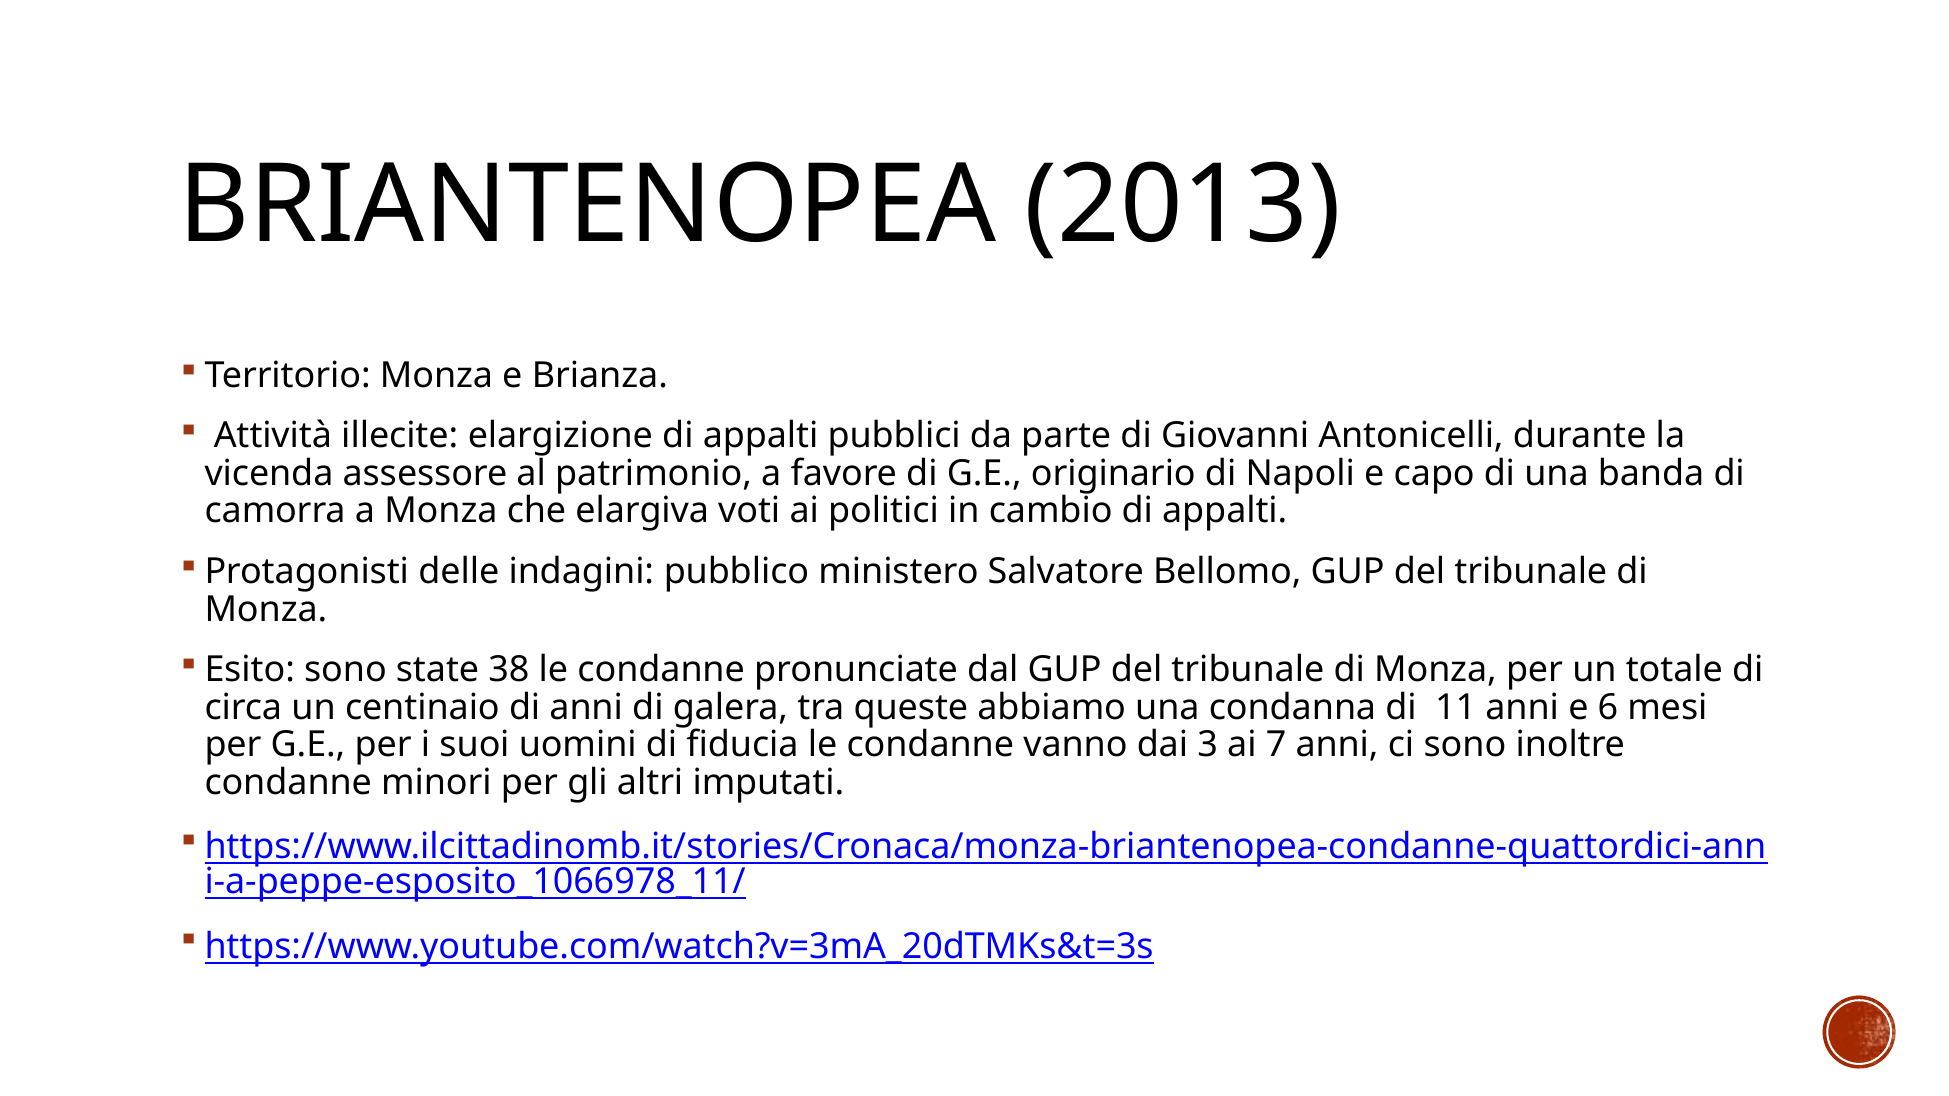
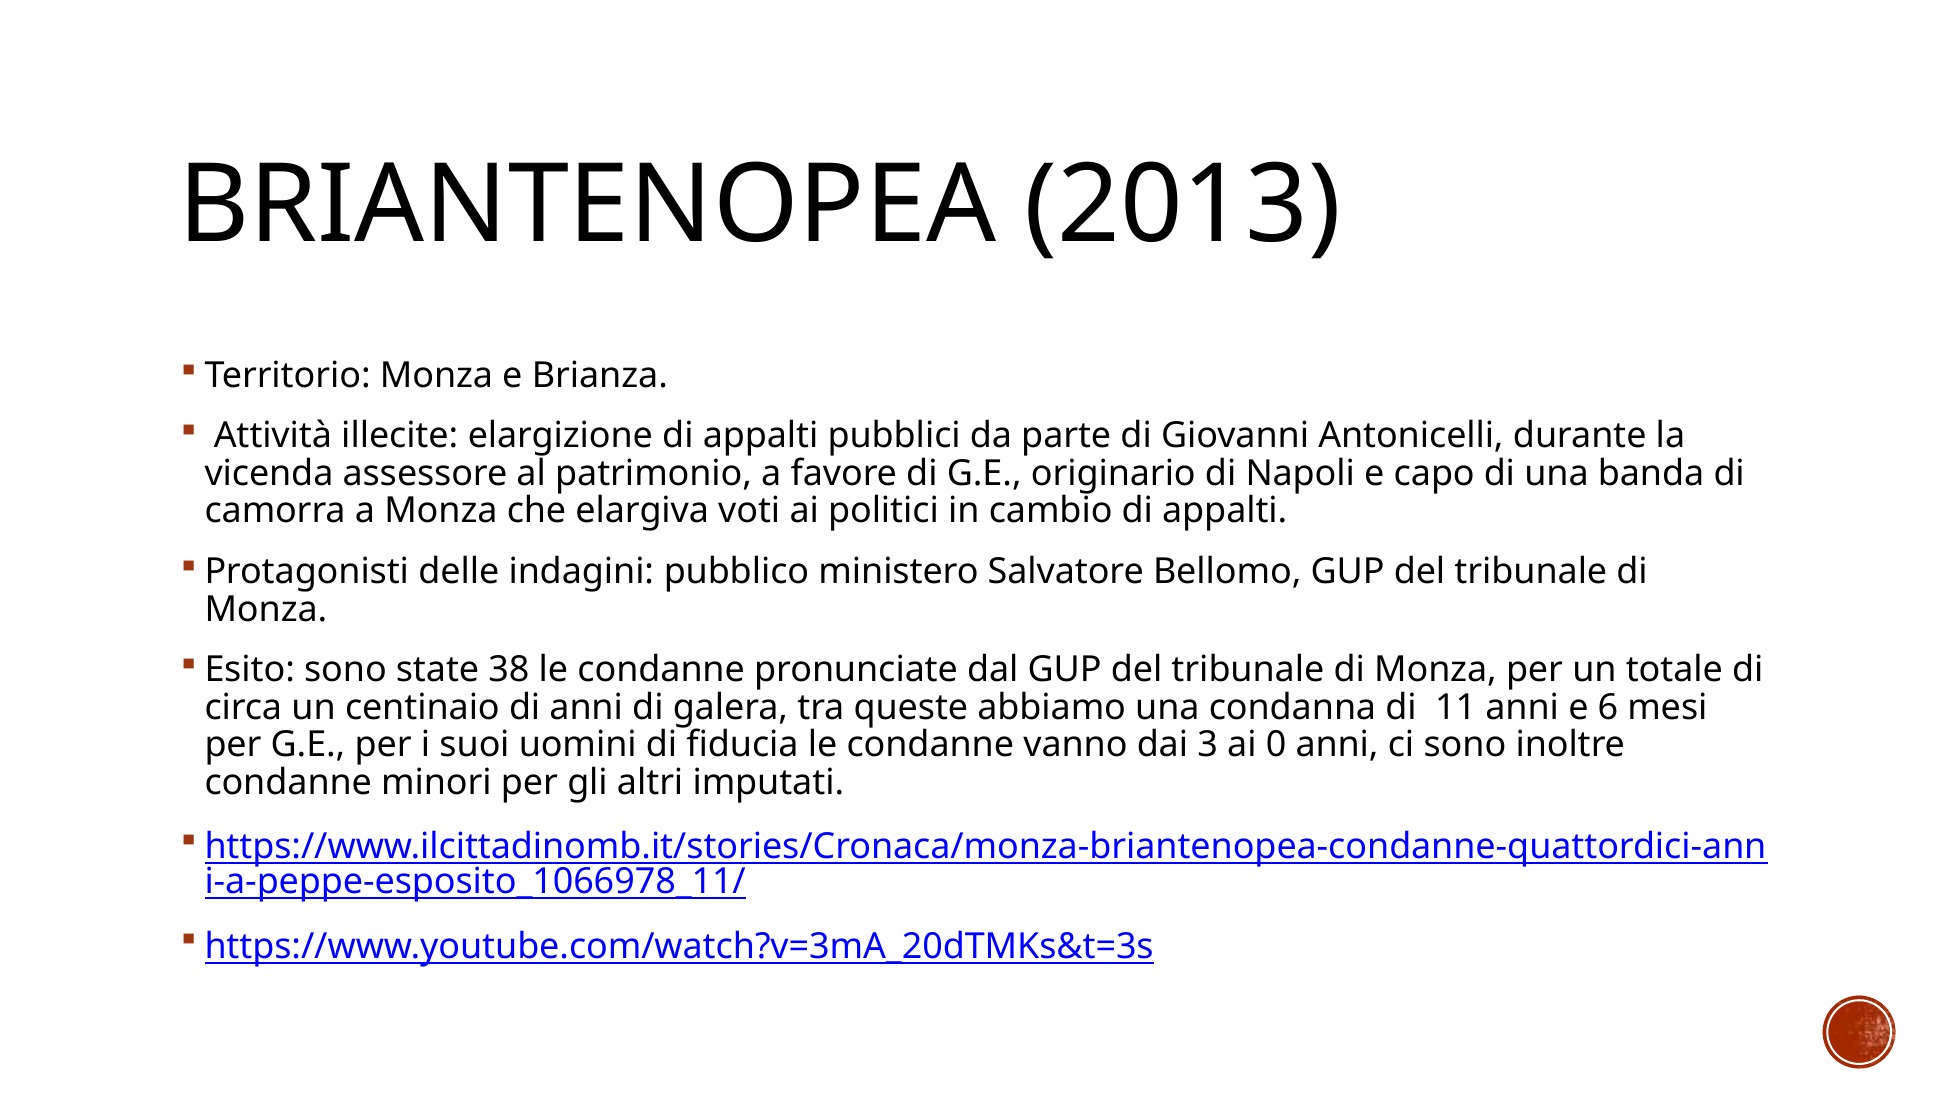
7: 7 -> 0 (1276, 745)
